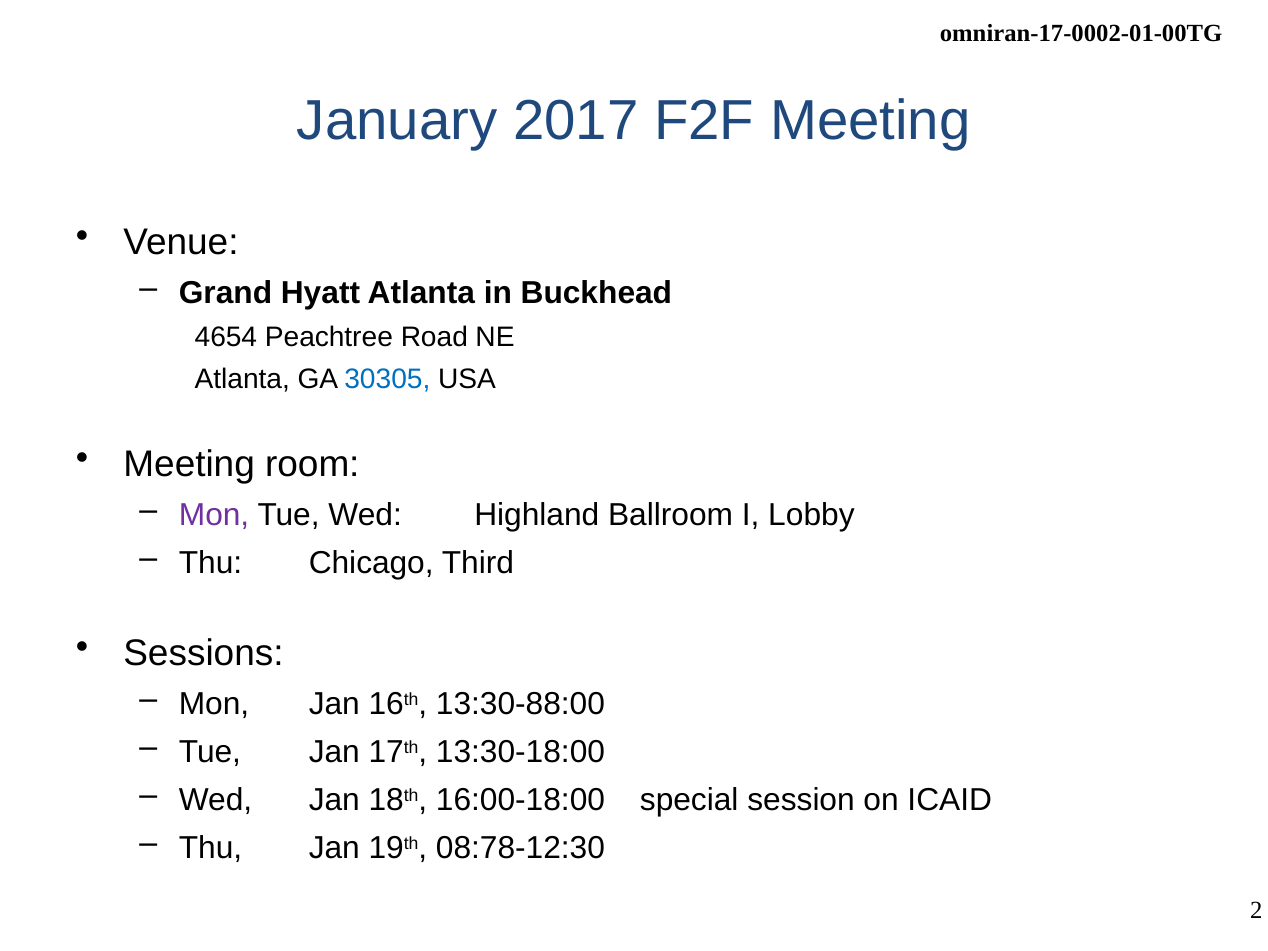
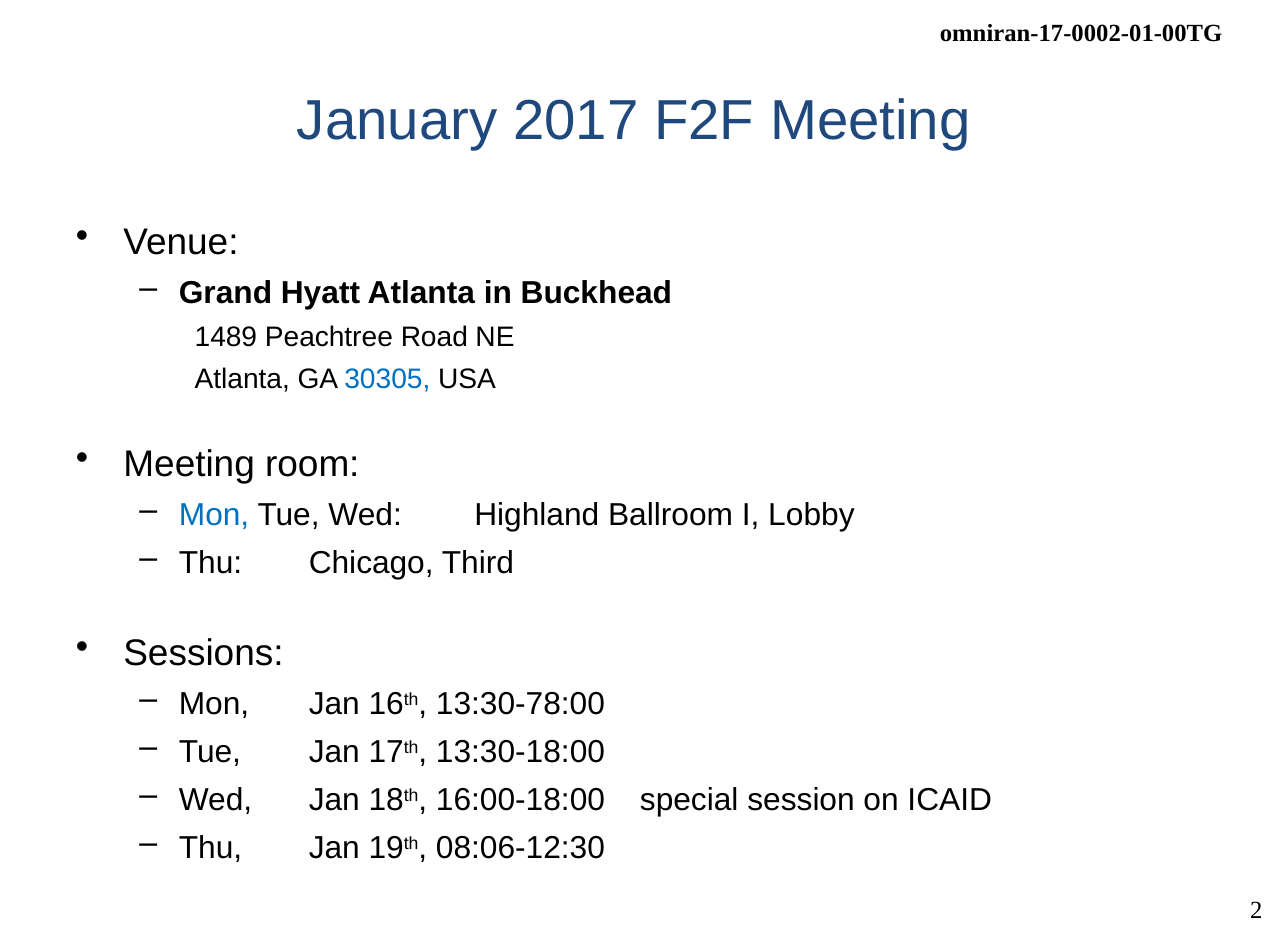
4654: 4654 -> 1489 (226, 337)
Mon colour: purple -> blue (214, 515)
13:30-88:00: 13:30-88:00 -> 13:30-78:00 (520, 704)
08:78-12:30: 08:78-12:30 -> 08:06-12:30 (520, 848)
